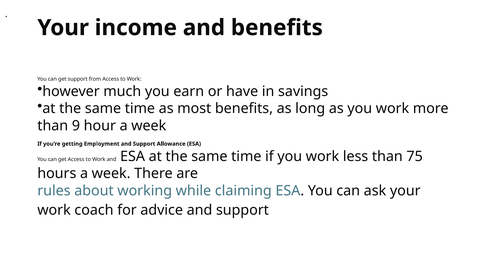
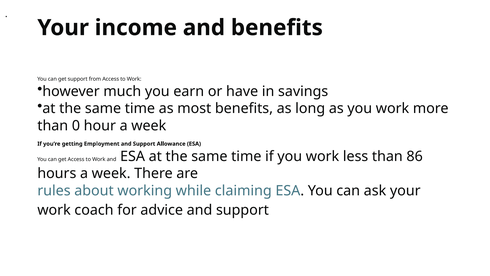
9: 9 -> 0 (76, 126)
75: 75 -> 86 (415, 156)
